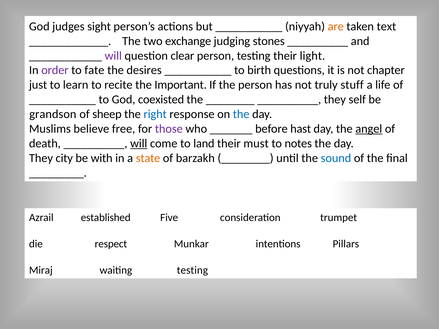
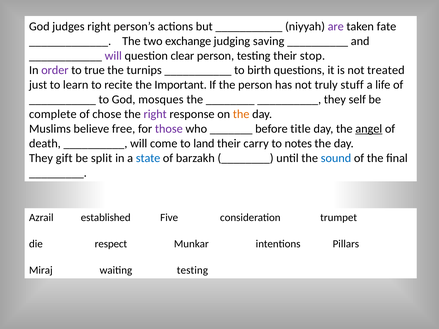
judges sight: sight -> right (99, 26)
are colour: orange -> purple (336, 26)
text: text -> fate (386, 26)
stones: stones -> saving (269, 41)
light: light -> stop (312, 56)
fate: fate -> true (95, 70)
desires: desires -> turnips (144, 70)
chapter: chapter -> treated (386, 70)
coexisted: coexisted -> mosques (161, 100)
grandson: grandson -> complete (53, 114)
sheep: sheep -> chose (107, 114)
right colour: blue -> purple (155, 114)
the colour: blue -> orange (241, 114)
hast: hast -> title (301, 129)
will underline: present -> none (139, 144)
must: must -> carry (256, 144)
city: city -> gift (64, 158)
with: with -> split (102, 158)
state colour: orange -> blue (148, 158)
